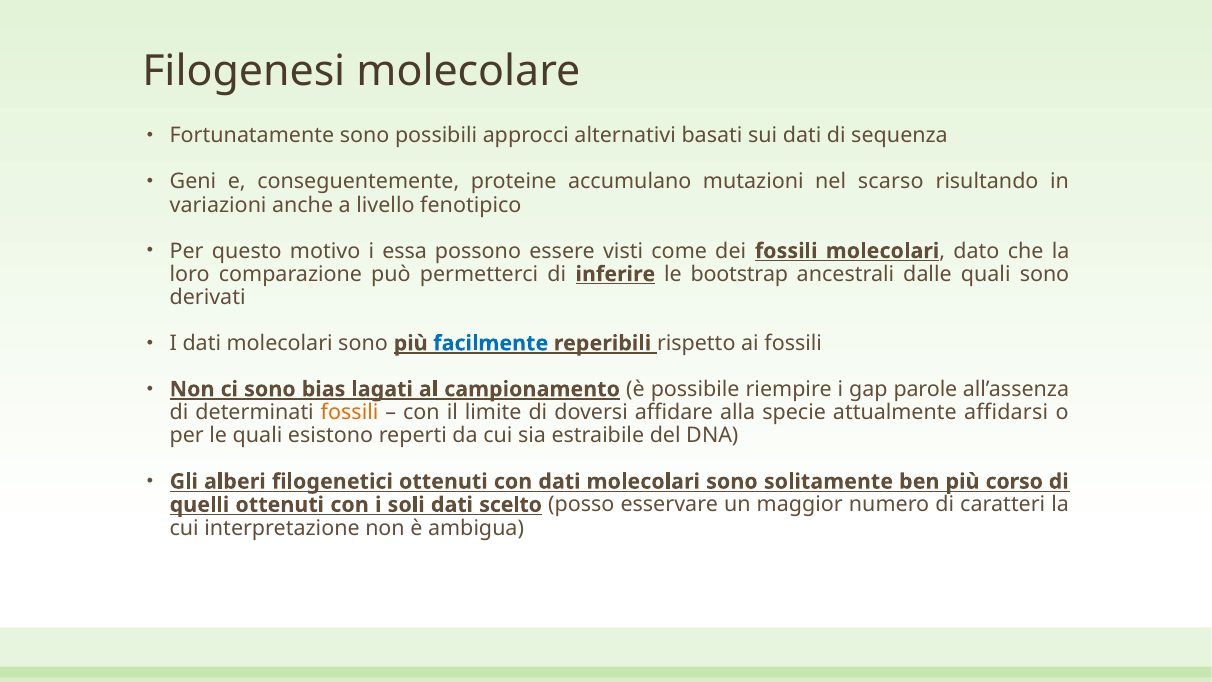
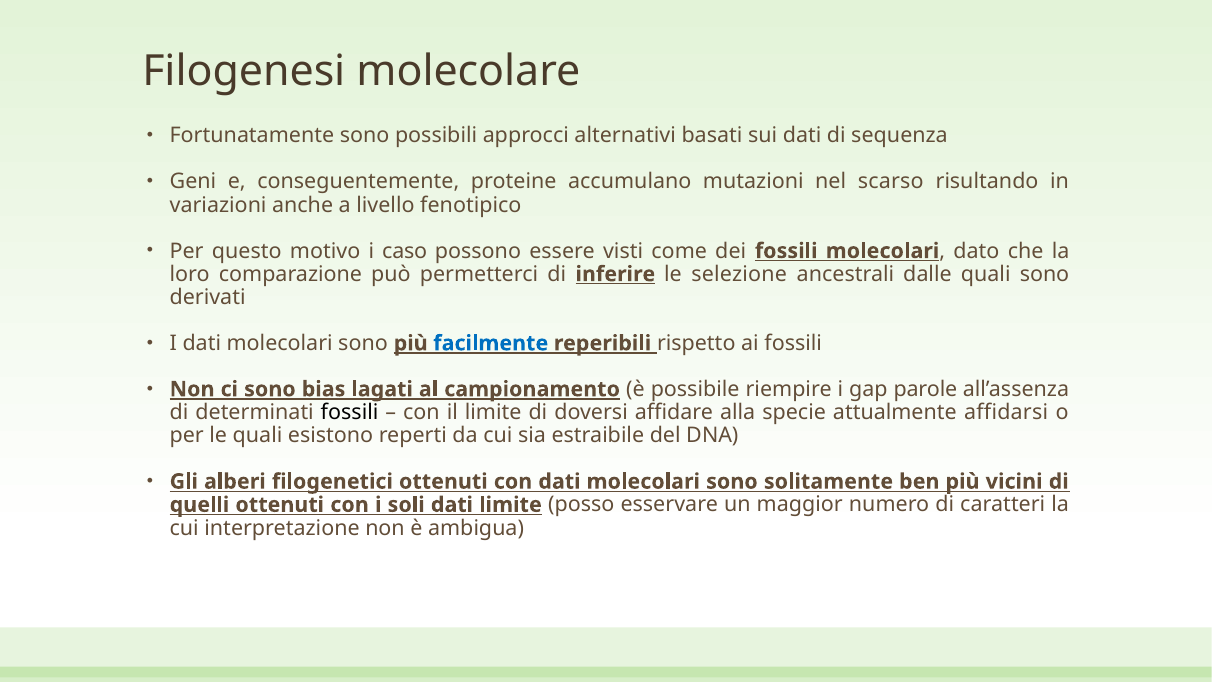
essa: essa -> caso (405, 251)
bootstrap: bootstrap -> selezione (739, 274)
fossili colour: orange -> black (350, 412)
corso: corso -> vicini (1014, 481)
dati scelto: scelto -> limite (510, 505)
